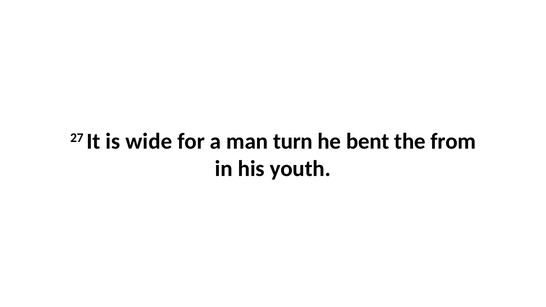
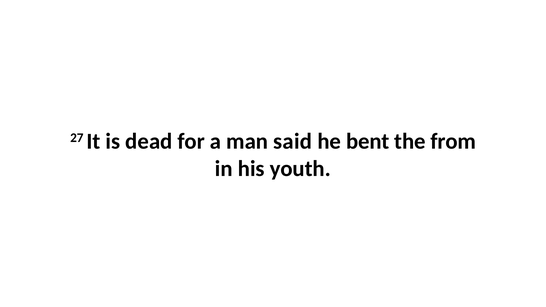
wide: wide -> dead (149, 141)
turn: turn -> said (293, 141)
